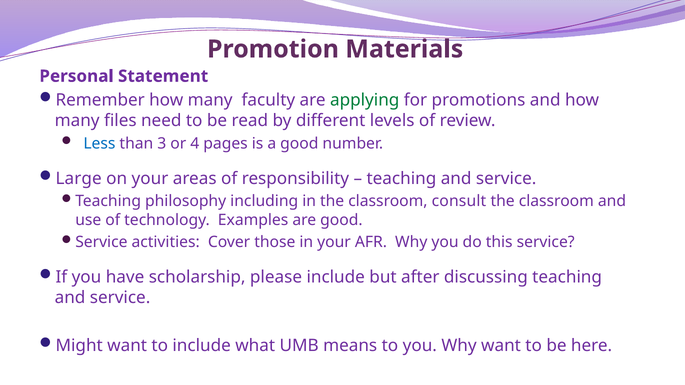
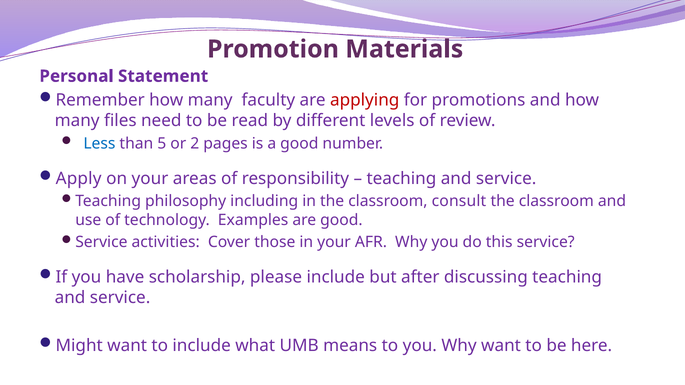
applying colour: green -> red (365, 100)
3: 3 -> 5 (162, 143)
4: 4 -> 2 (195, 143)
Large: Large -> Apply (79, 179)
